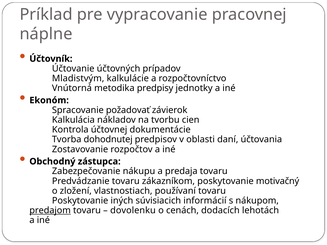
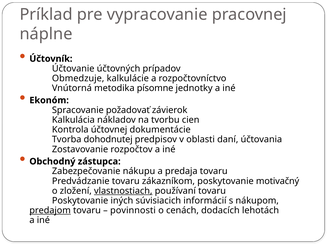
Mladistvým: Mladistvým -> Obmedzuje (78, 78)
predpisy: predpisy -> písomne (155, 88)
vlastnostiach underline: none -> present (123, 191)
dovolenku: dovolenku -> povinnosti (133, 211)
